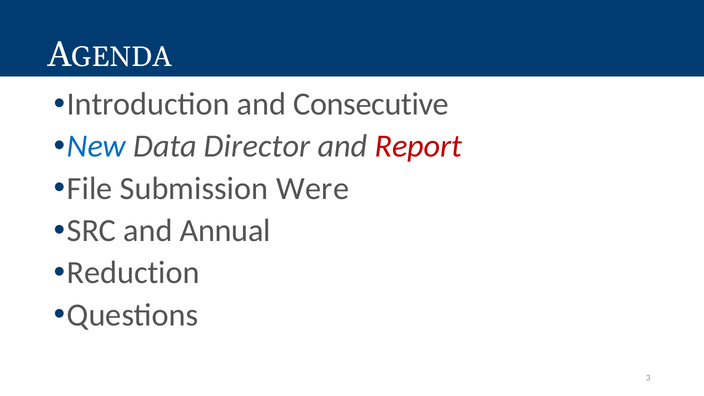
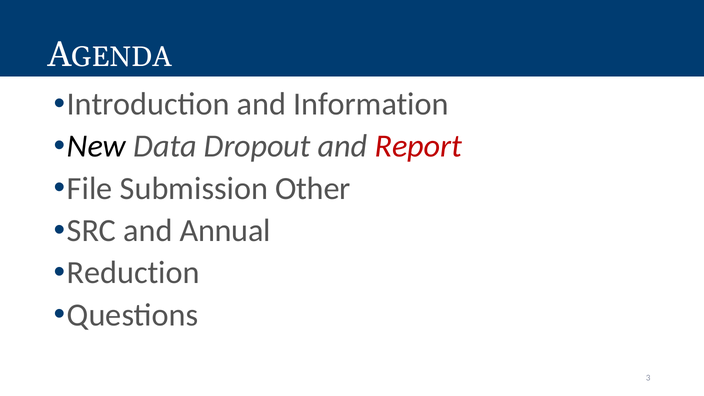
Consecutive: Consecutive -> Information (371, 104)
New colour: blue -> black (96, 146)
Director: Director -> Dropout (257, 146)
Were: Were -> Other (313, 188)
